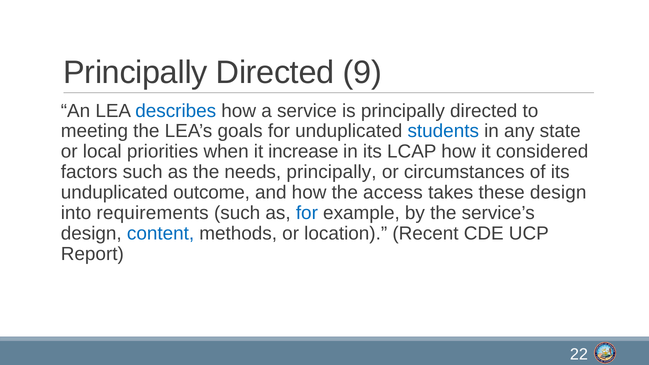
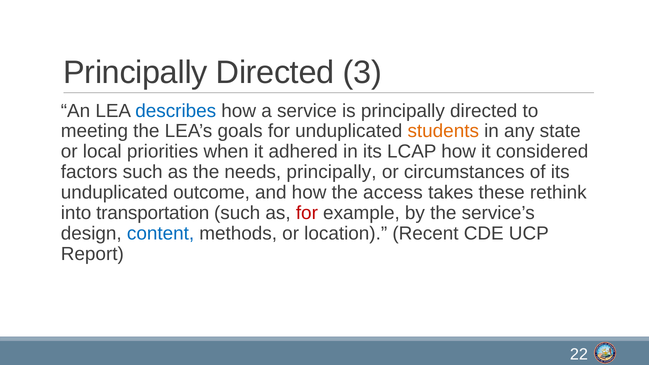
9: 9 -> 3 (362, 73)
students colour: blue -> orange (443, 131)
increase: increase -> adhered (303, 152)
these design: design -> rethink (558, 193)
requirements: requirements -> transportation (153, 213)
for colour: blue -> red (307, 213)
